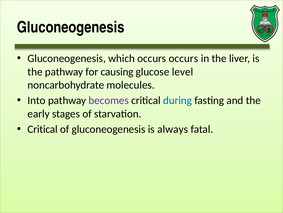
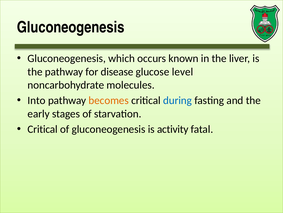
occurs occurs: occurs -> known (184, 58)
causing: causing -> disease (117, 72)
becomes colour: purple -> orange (109, 100)
always: always -> activity (173, 129)
